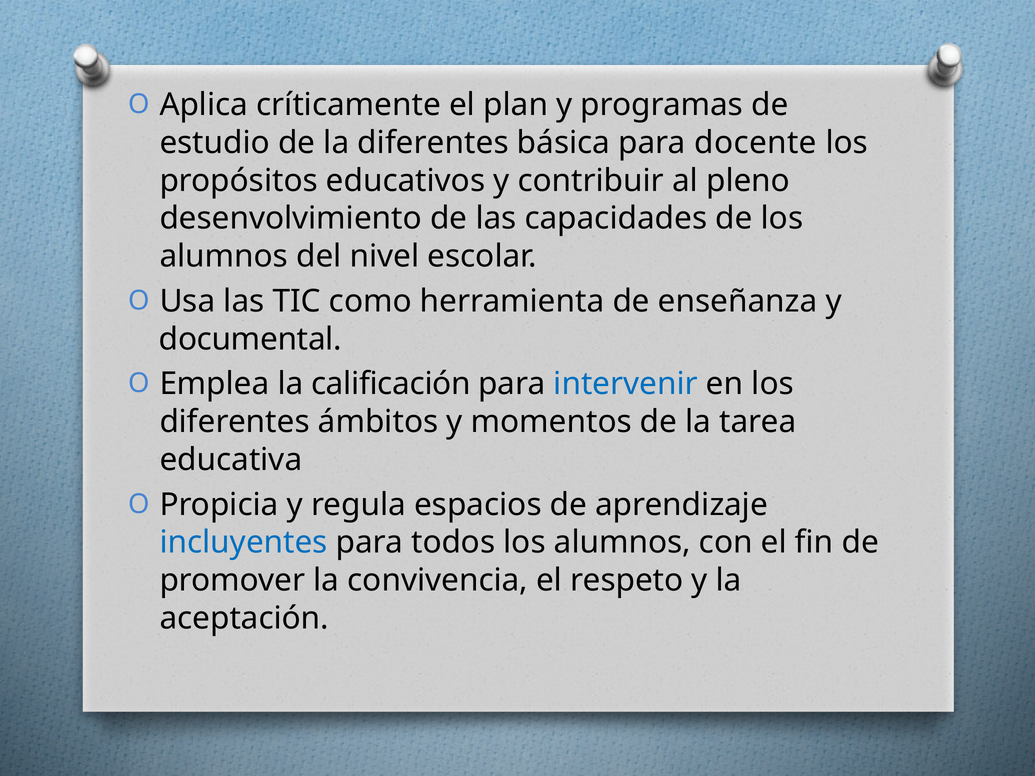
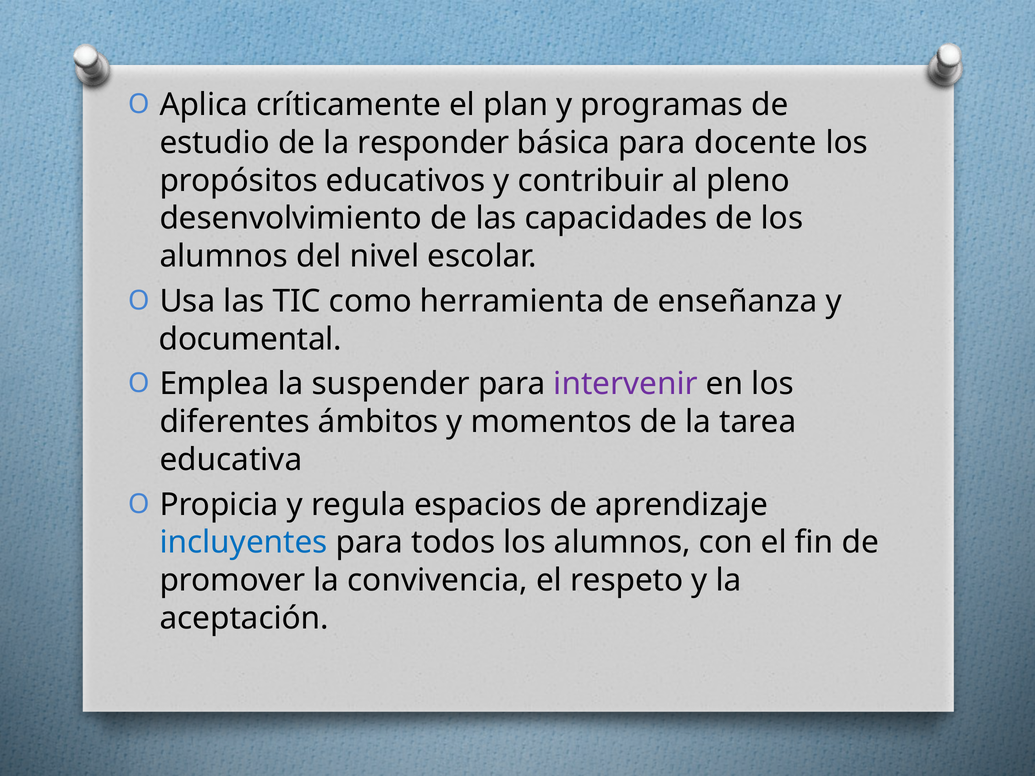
la diferentes: diferentes -> responder (433, 143)
calificación: calificación -> suspender (391, 384)
intervenir colour: blue -> purple (626, 384)
